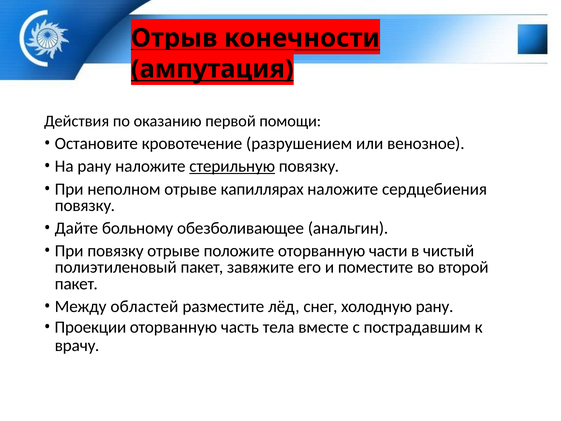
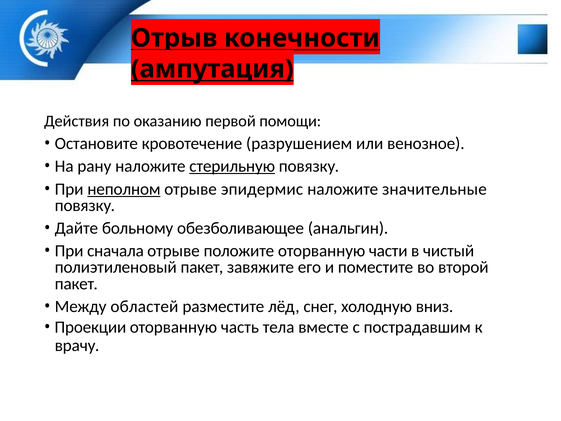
неполном underline: none -> present (124, 189)
капиллярах: капиллярах -> эпидермис (262, 189)
сердцебиения: сердцебиения -> значительные (434, 189)
При повязку: повязку -> сначала (115, 251)
холодную рану: рану -> вниз (435, 306)
